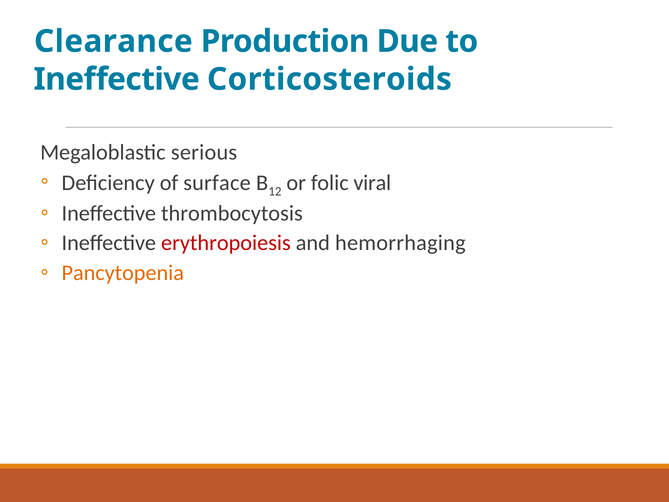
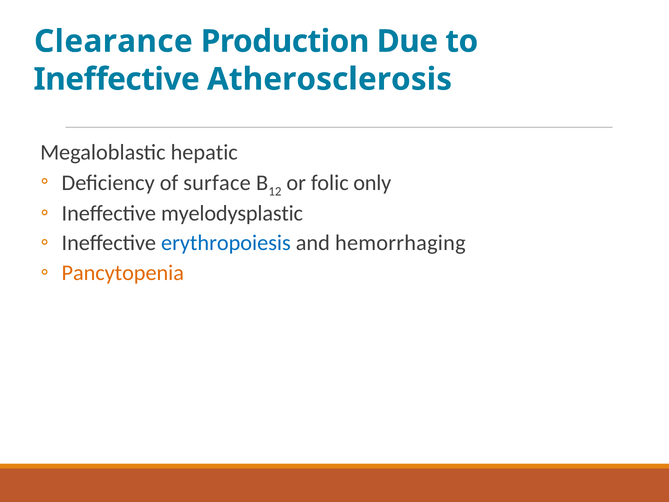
Corticosteroids: Corticosteroids -> Atherosclerosis (330, 79)
serious: serious -> hepatic (204, 152)
viral: viral -> only (372, 183)
thrombocytosis: thrombocytosis -> myelodysplastic (232, 213)
erythropoiesis colour: red -> blue (226, 243)
